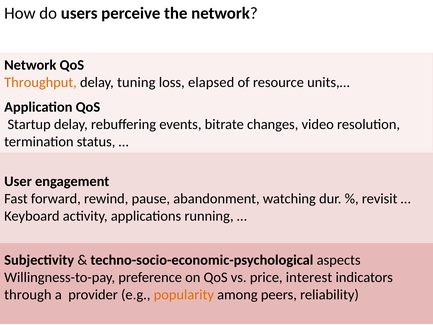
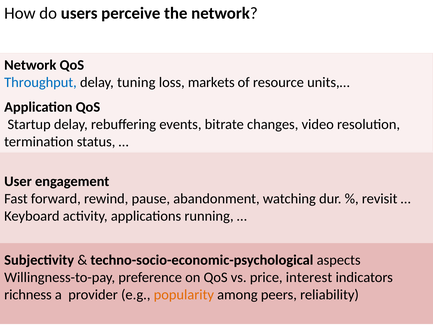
Throughput colour: orange -> blue (40, 82)
elapsed: elapsed -> markets (211, 82)
through: through -> richness (28, 295)
